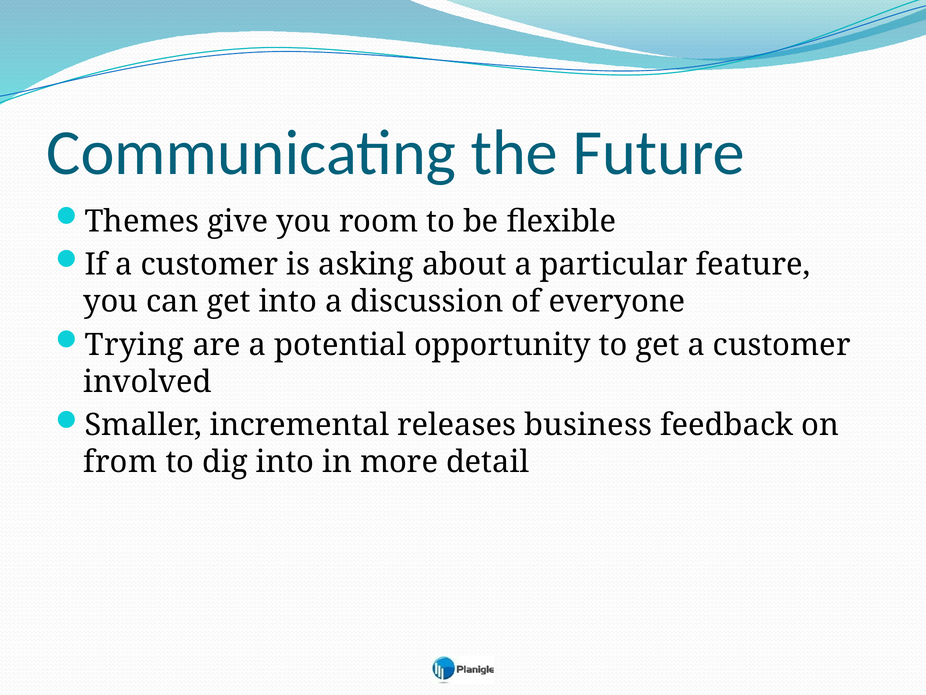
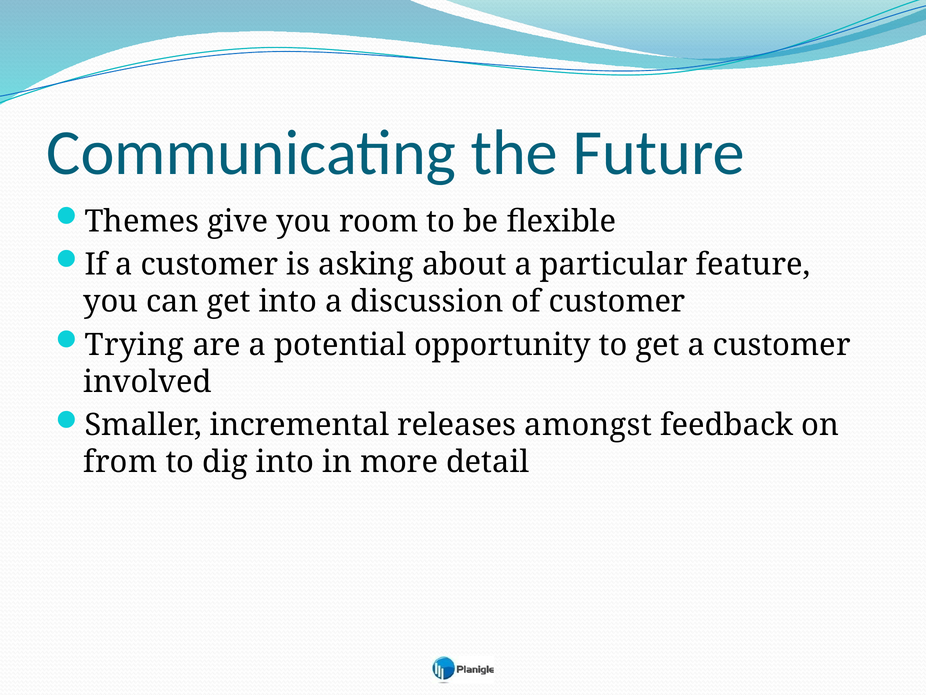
of everyone: everyone -> customer (617, 301)
business: business -> amongst (588, 425)
